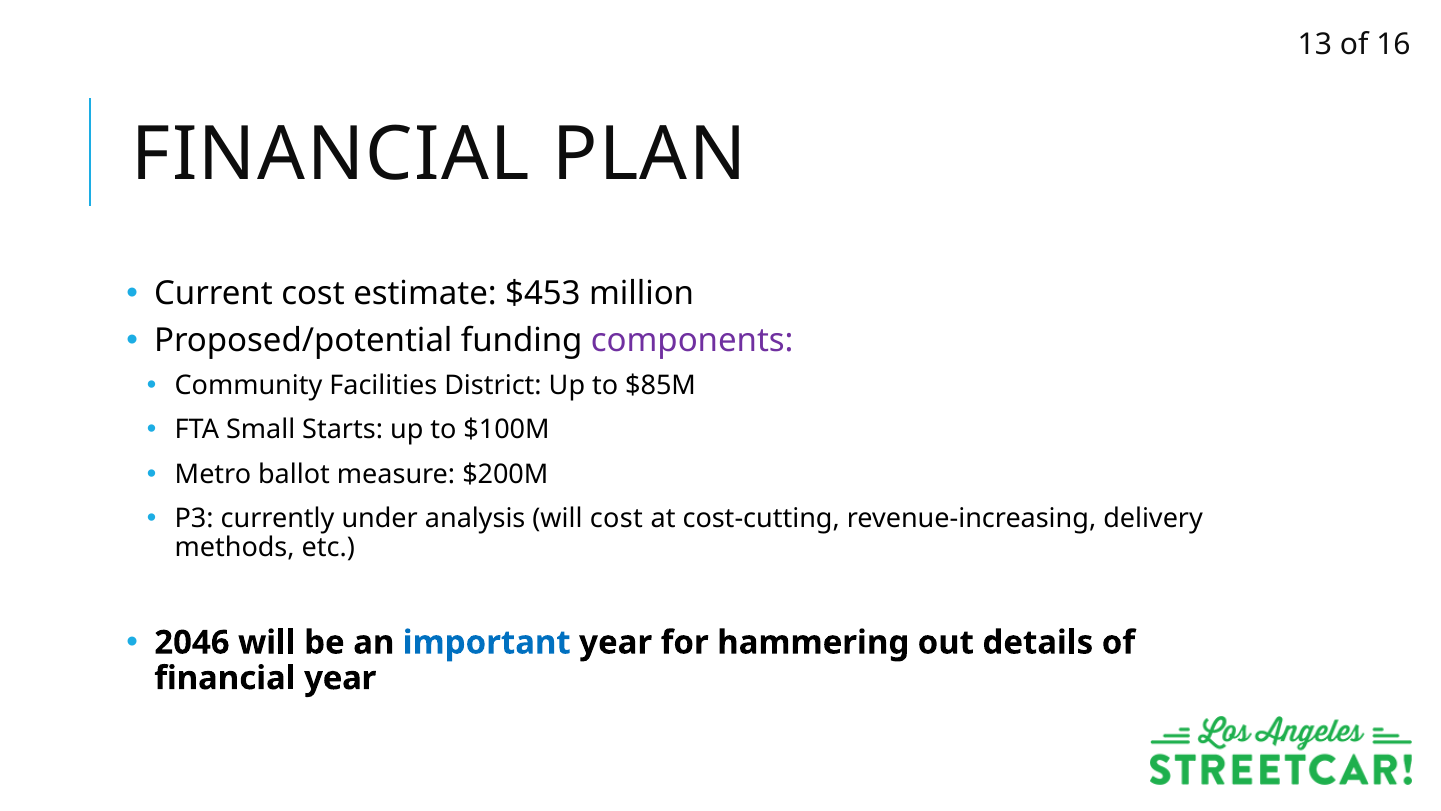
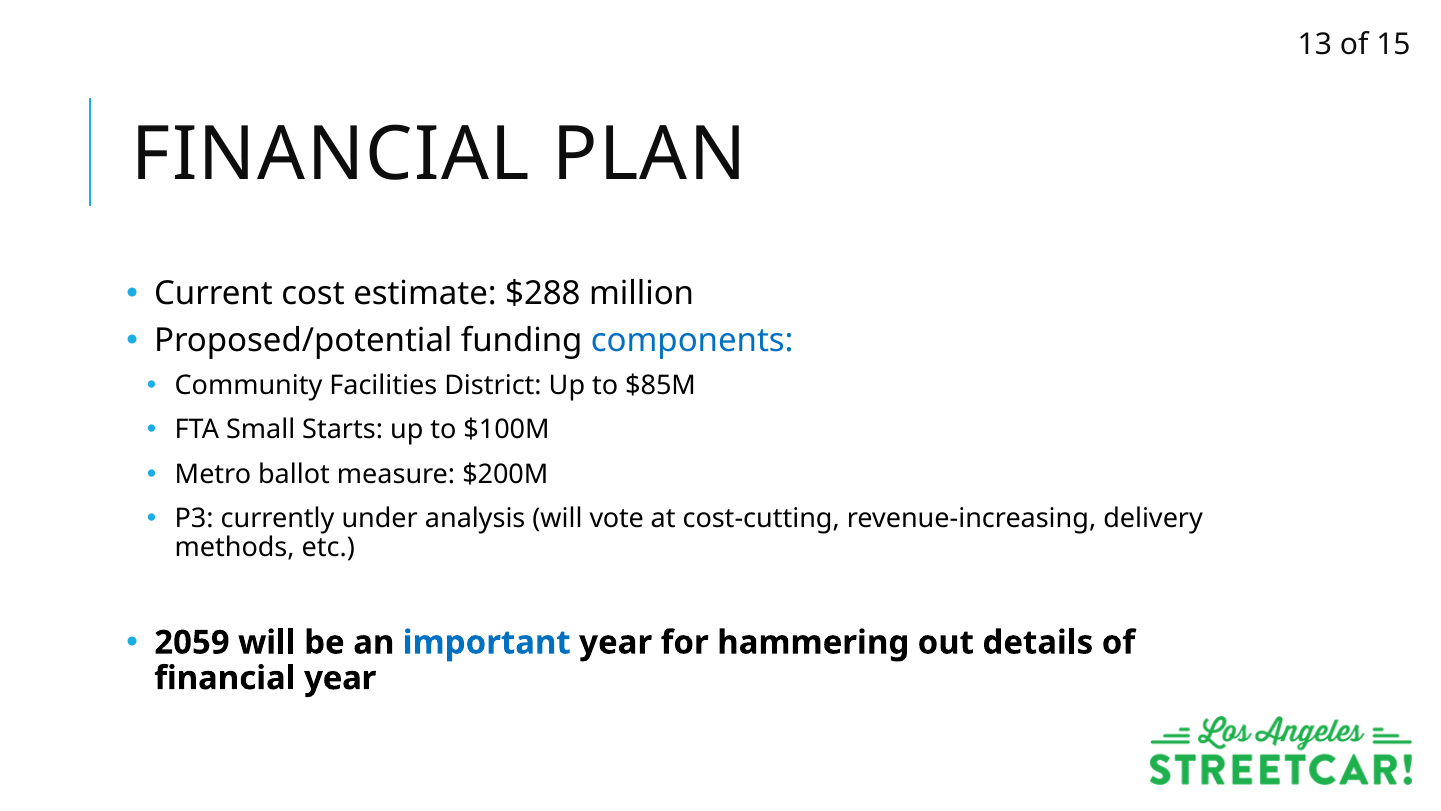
16: 16 -> 15 (1393, 44)
$453: $453 -> $288 (543, 293)
components colour: purple -> blue (692, 341)
will cost: cost -> vote (617, 518)
2046: 2046 -> 2059 (192, 642)
